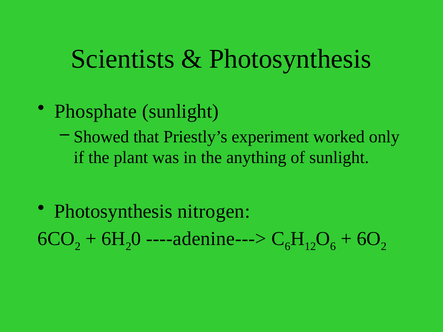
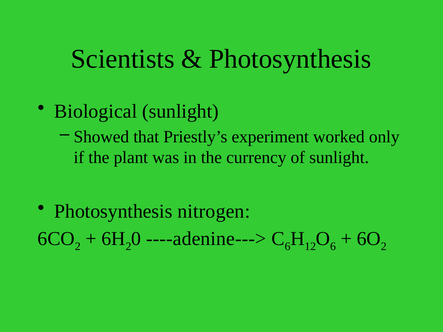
Phosphate: Phosphate -> Biological (96, 111)
anything: anything -> currency (256, 158)
